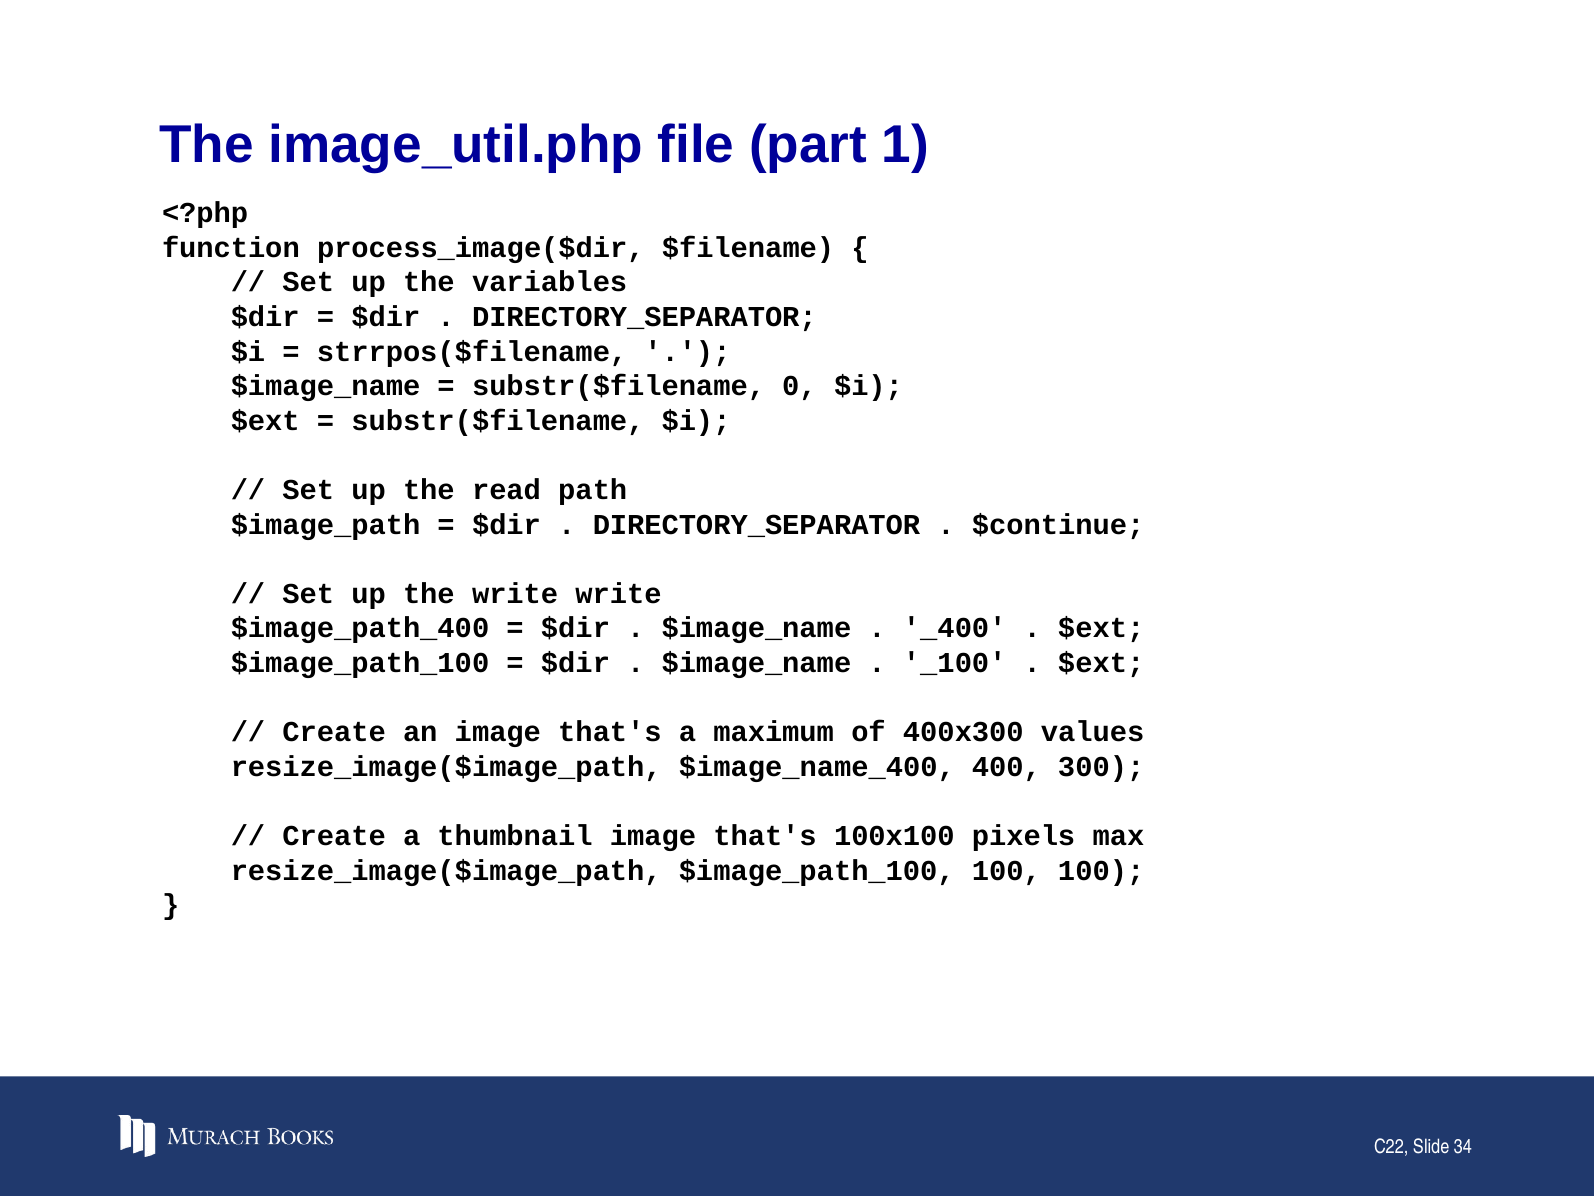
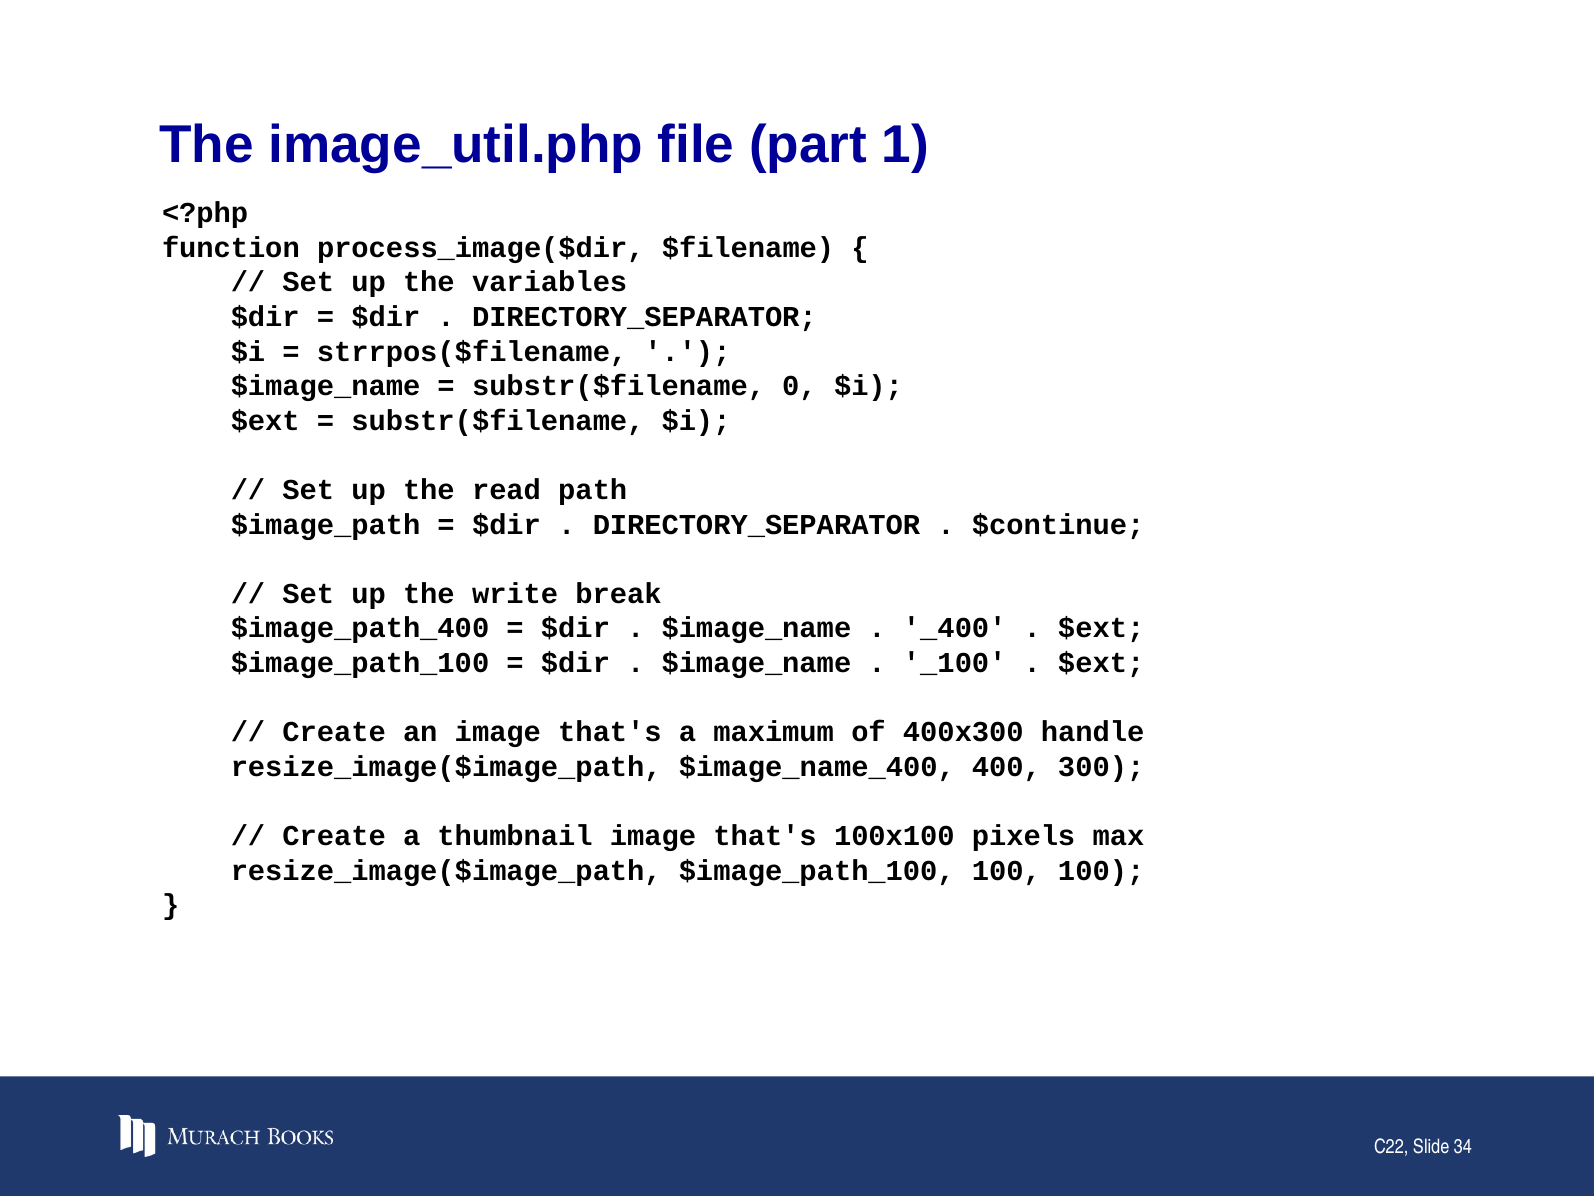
write write: write -> break (619, 594)
values: values -> handle (1093, 732)
